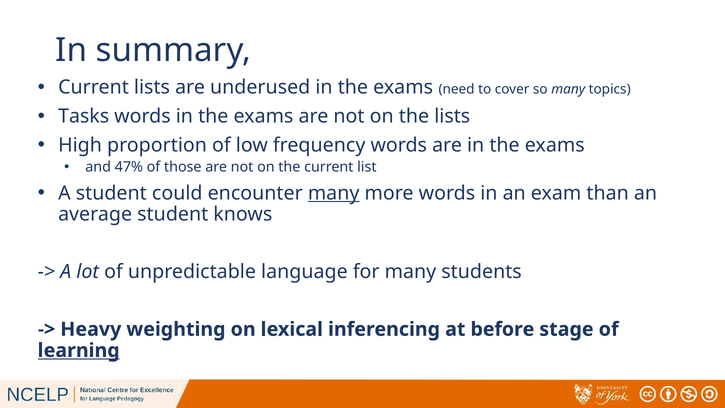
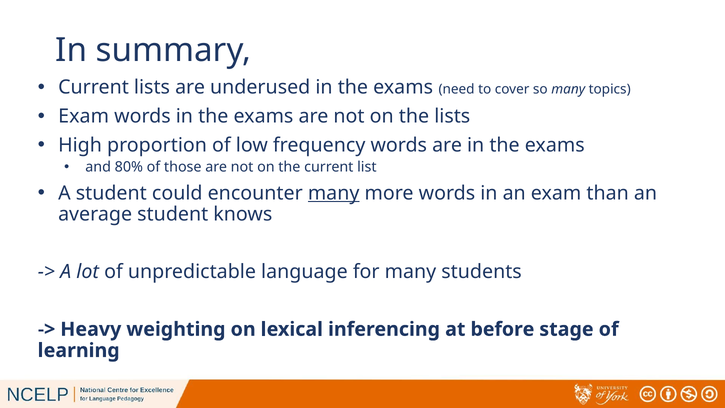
Tasks: Tasks -> Exam (84, 116)
47%: 47% -> 80% (129, 167)
learning underline: present -> none (79, 350)
